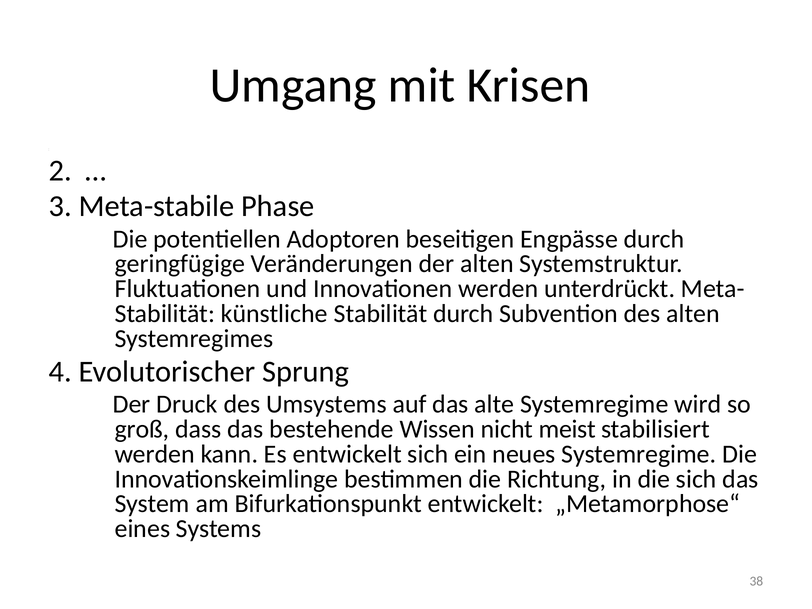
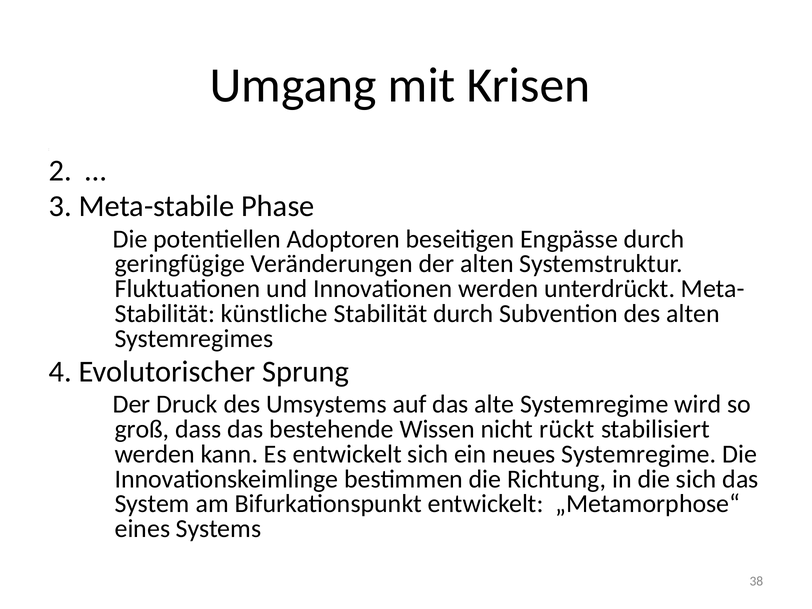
meist: meist -> rückt (567, 429)
